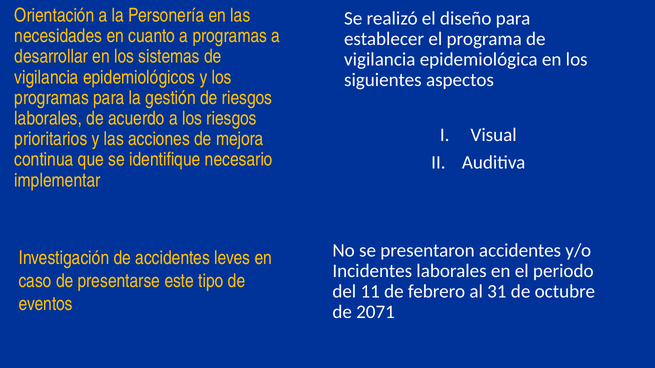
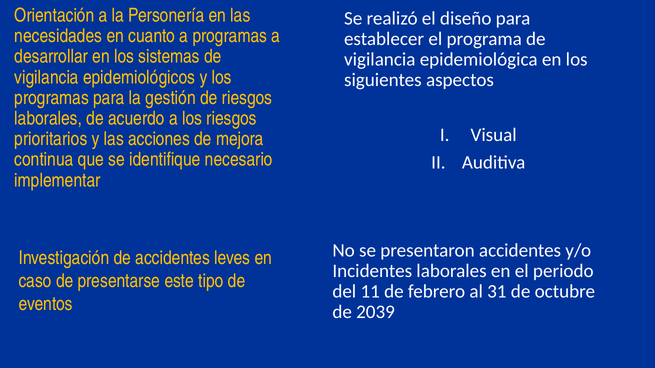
2071: 2071 -> 2039 (376, 313)
